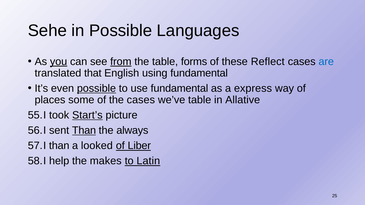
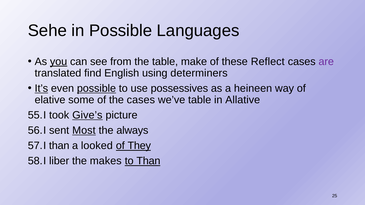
from underline: present -> none (121, 62)
forms: forms -> make (194, 62)
are colour: blue -> purple (326, 62)
that: that -> find (93, 73)
using fundamental: fundamental -> determiners (199, 73)
It’s underline: none -> present (41, 89)
use fundamental: fundamental -> possessives (179, 89)
express: express -> heineen (253, 89)
places: places -> elative (50, 100)
Start’s: Start’s -> Give’s (87, 115)
sent Than: Than -> Most (84, 131)
Liber: Liber -> They (139, 146)
help: help -> liber (59, 161)
to Latin: Latin -> Than (148, 161)
